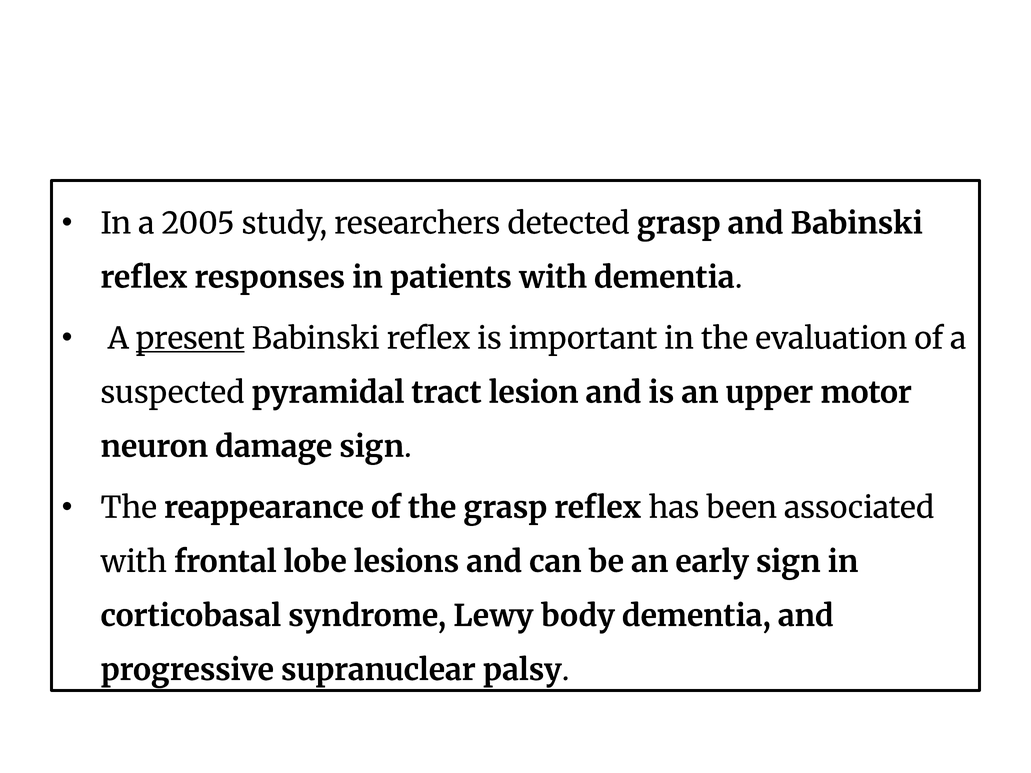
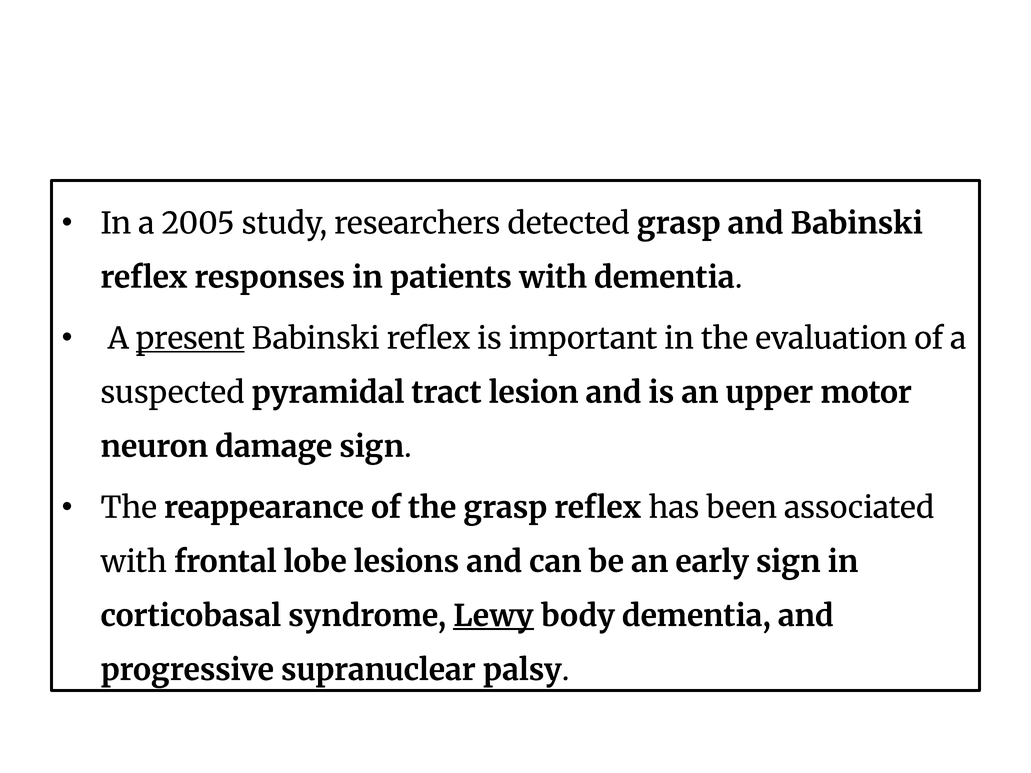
Lewy underline: none -> present (493, 616)
